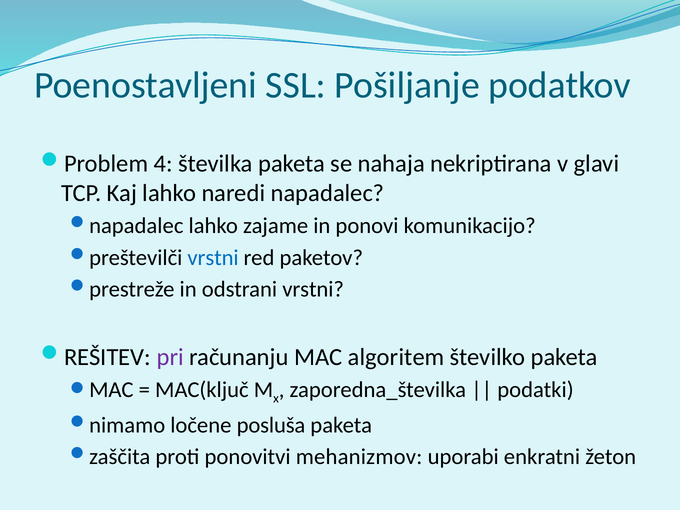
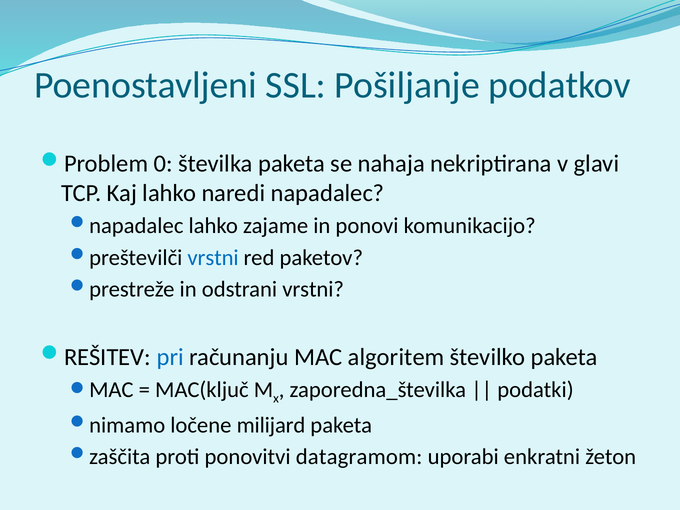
4: 4 -> 0 (163, 164)
pri colour: purple -> blue (170, 357)
posluša: posluša -> milijard (271, 425)
mehanizmov: mehanizmov -> datagramom (359, 457)
